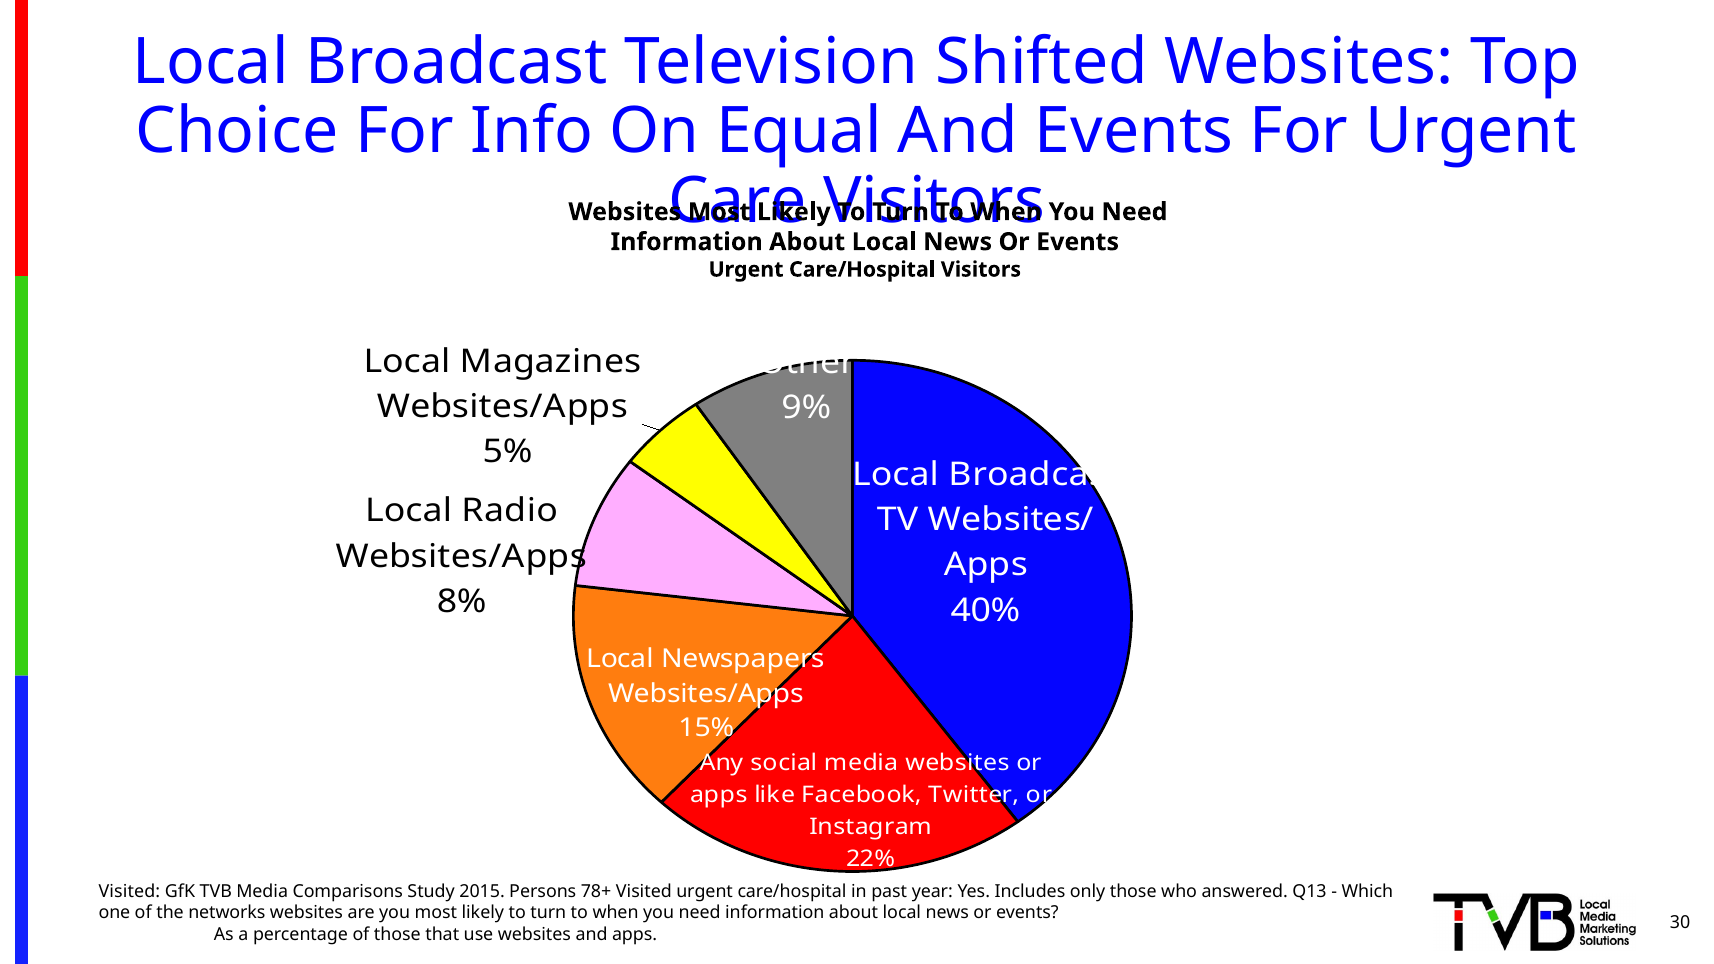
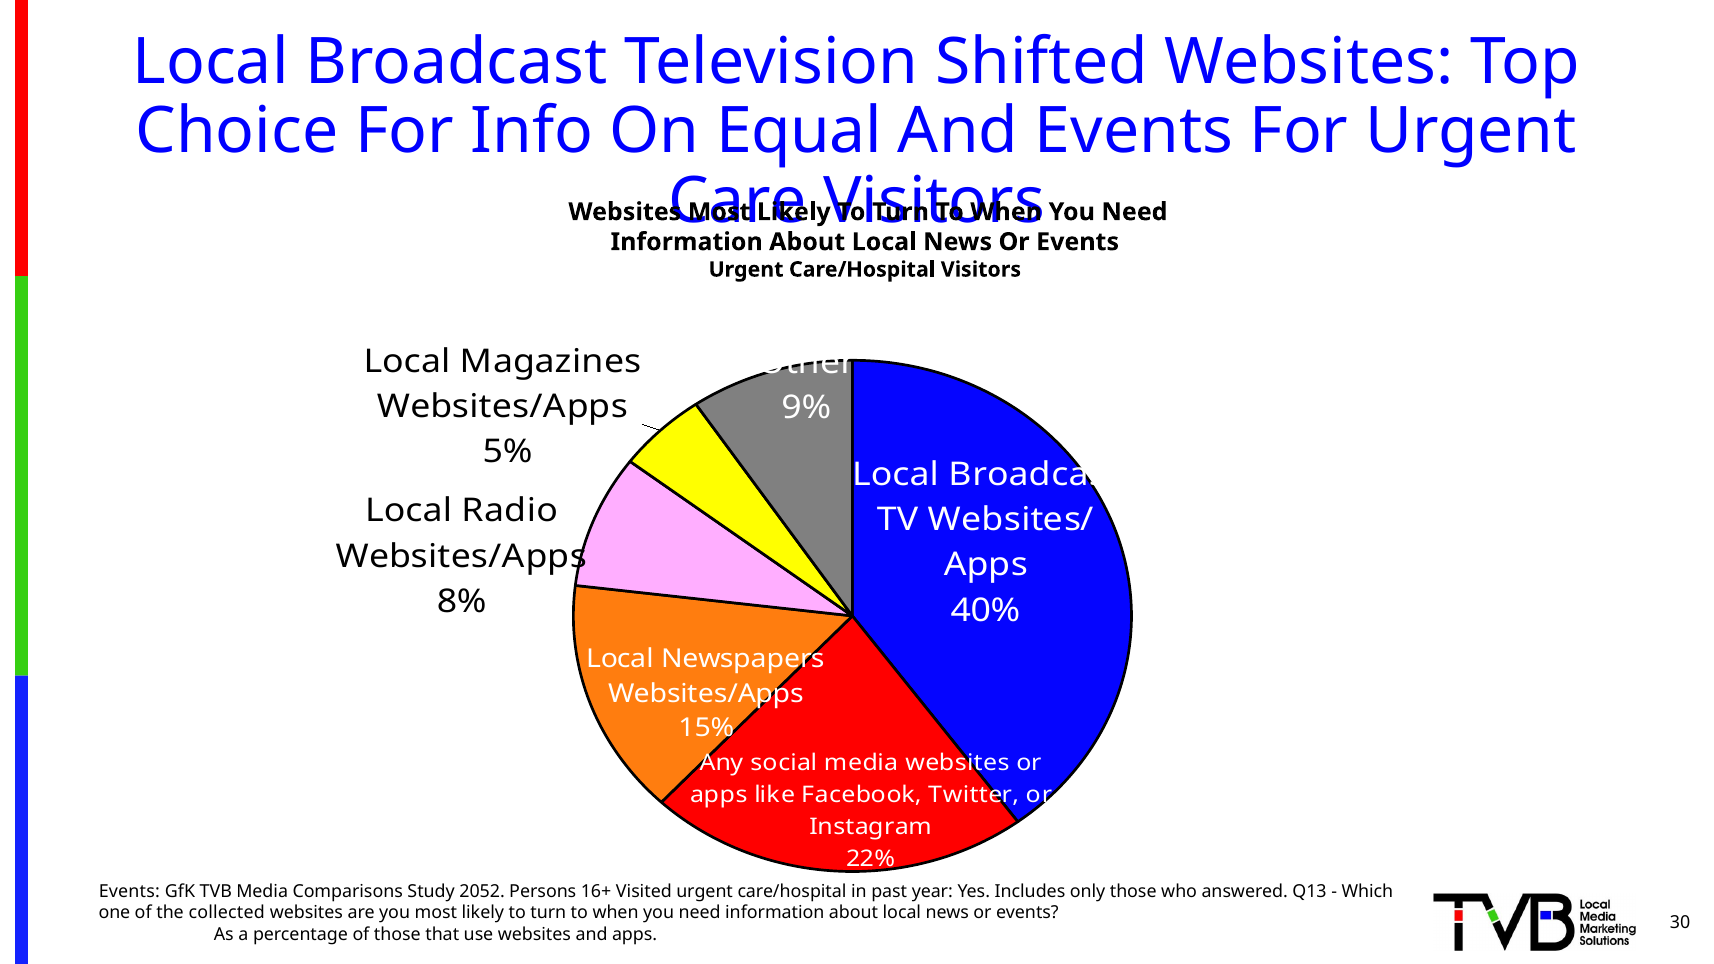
Visited: Visited -> Events (129, 892)
2015: 2015 -> 2052 (482, 892)
78+: 78+ -> 16+ (596, 892)
networks: networks -> collected (227, 913)
